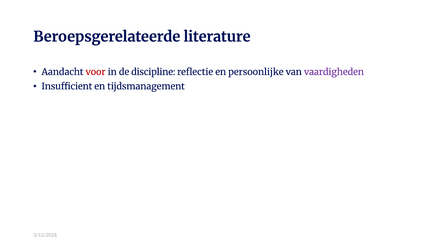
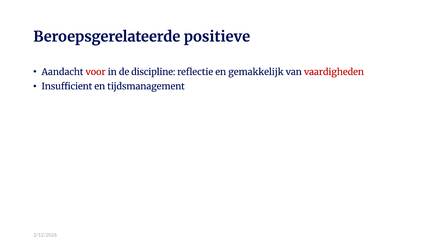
literature: literature -> positieve (217, 37)
persoonlijke: persoonlijke -> gemakkelijk (256, 72)
vaardigheden colour: purple -> red (334, 72)
